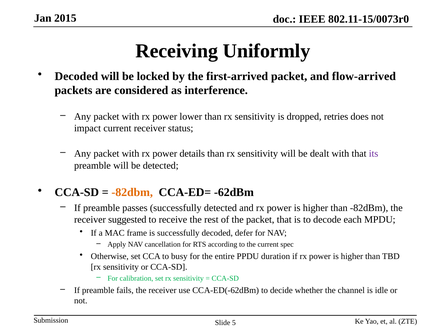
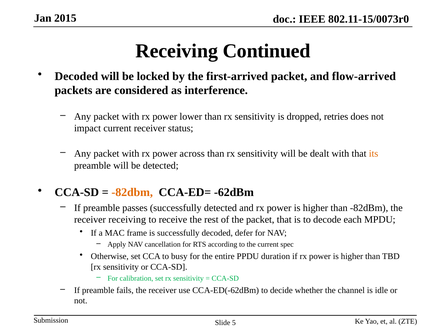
Uniformly: Uniformly -> Continued (267, 51)
details: details -> across (192, 154)
its colour: purple -> orange (374, 154)
receiver suggested: suggested -> receiving (127, 220)
